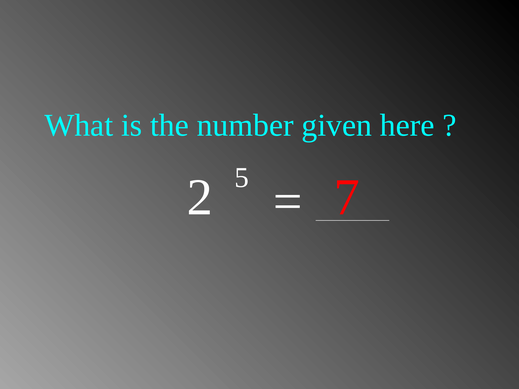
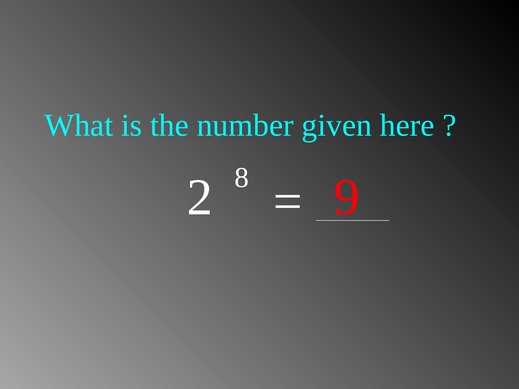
5: 5 -> 8 (242, 178)
7: 7 -> 9 (347, 197)
